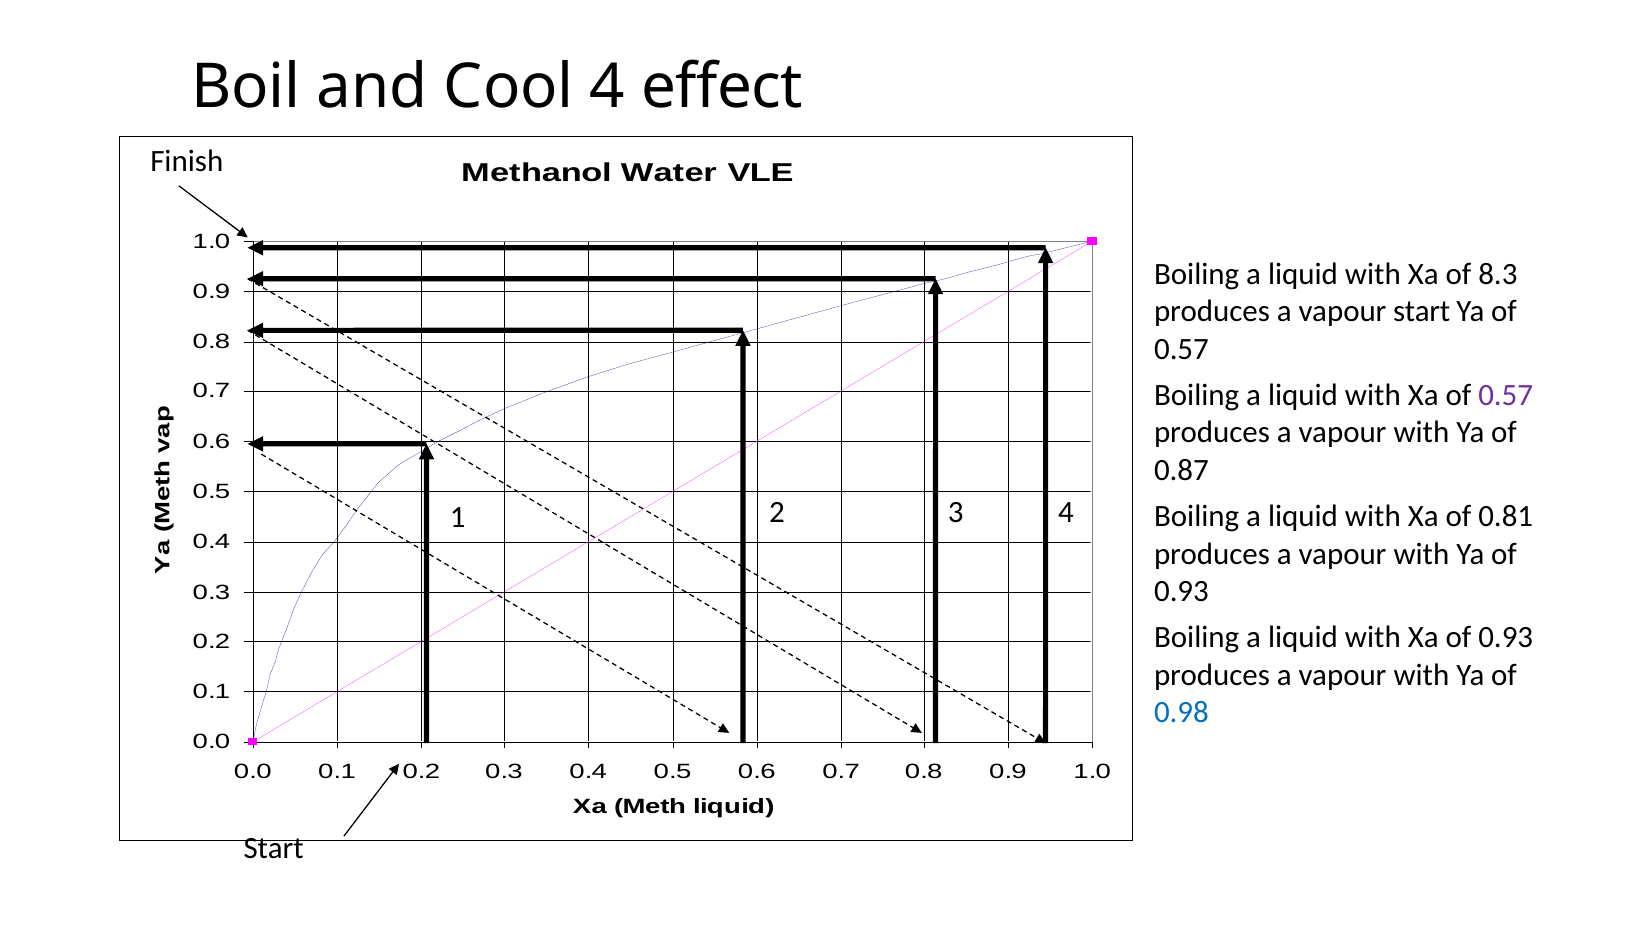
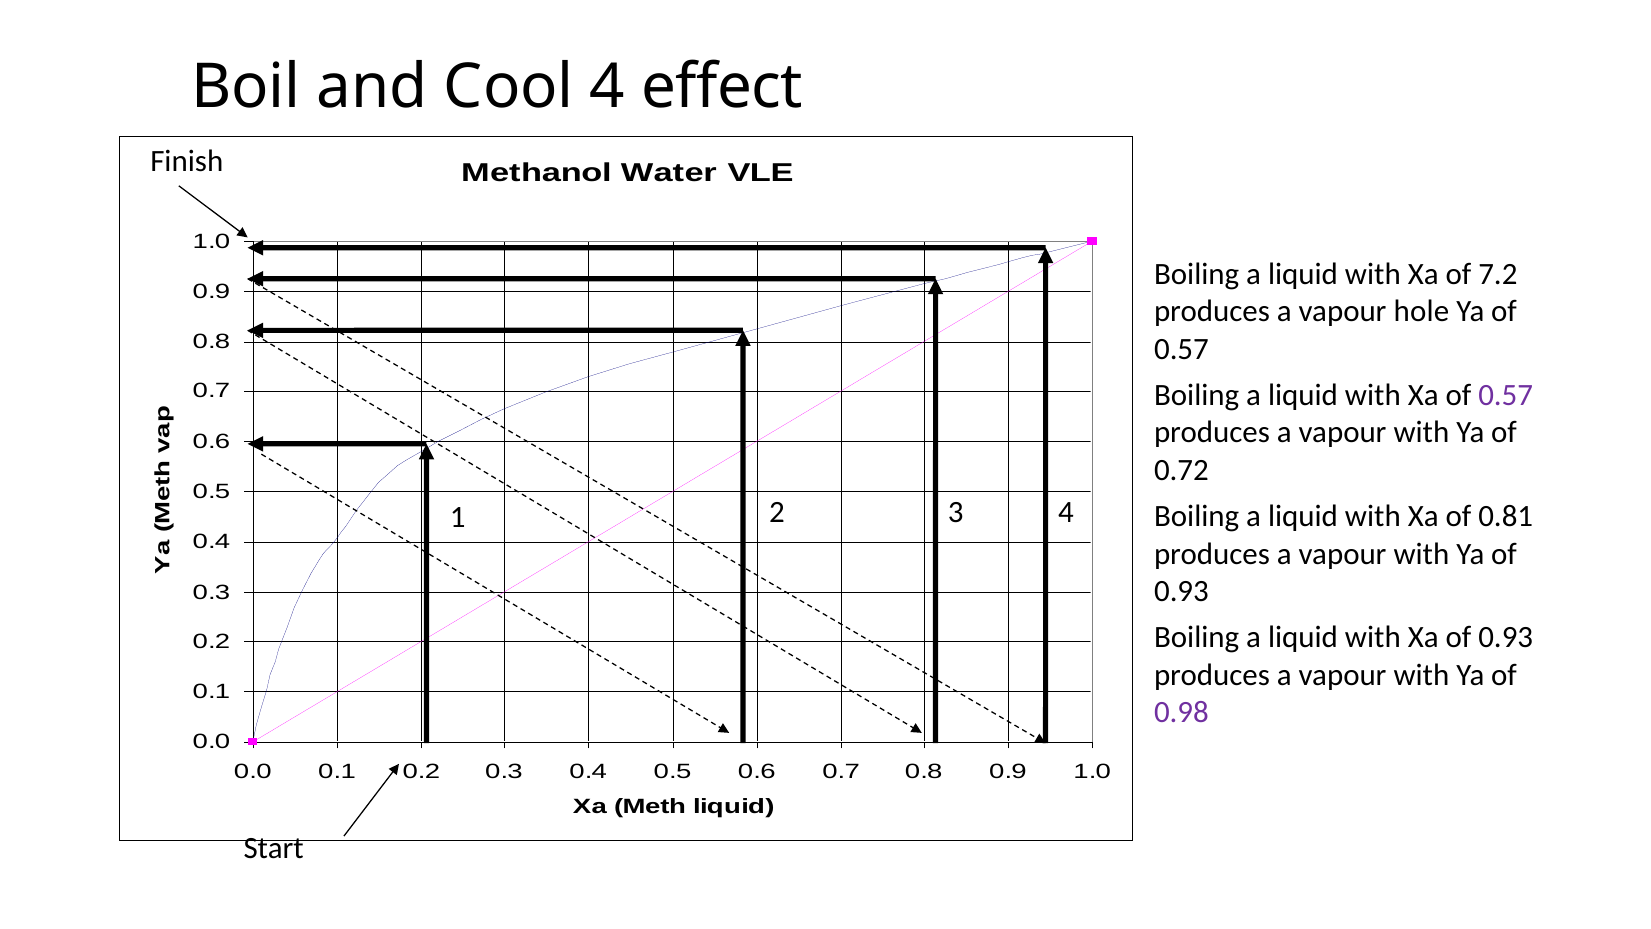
8.3: 8.3 -> 7.2 (1498, 274)
vapour start: start -> hole (1421, 312)
0.87: 0.87 -> 0.72 (1181, 470)
0.98 colour: blue -> purple (1181, 712)
